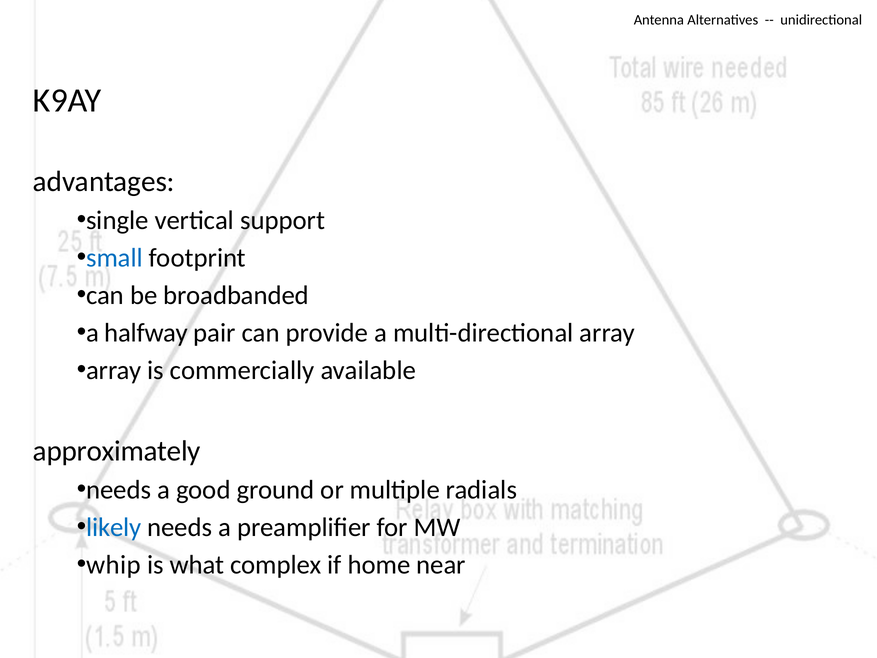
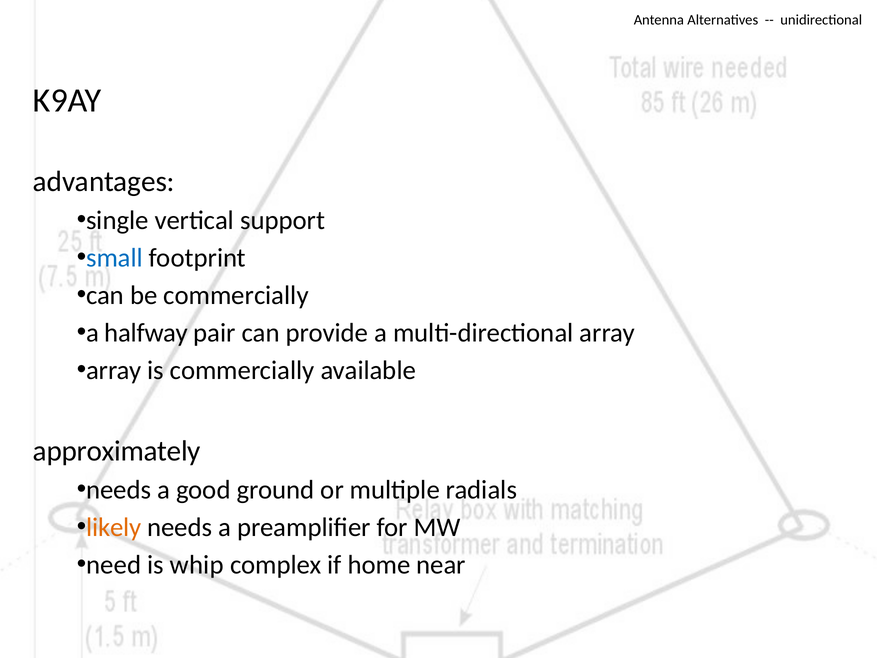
be broadbanded: broadbanded -> commercially (236, 295)
likely colour: blue -> orange (114, 527)
whip: whip -> need (114, 565)
what: what -> whip (197, 565)
